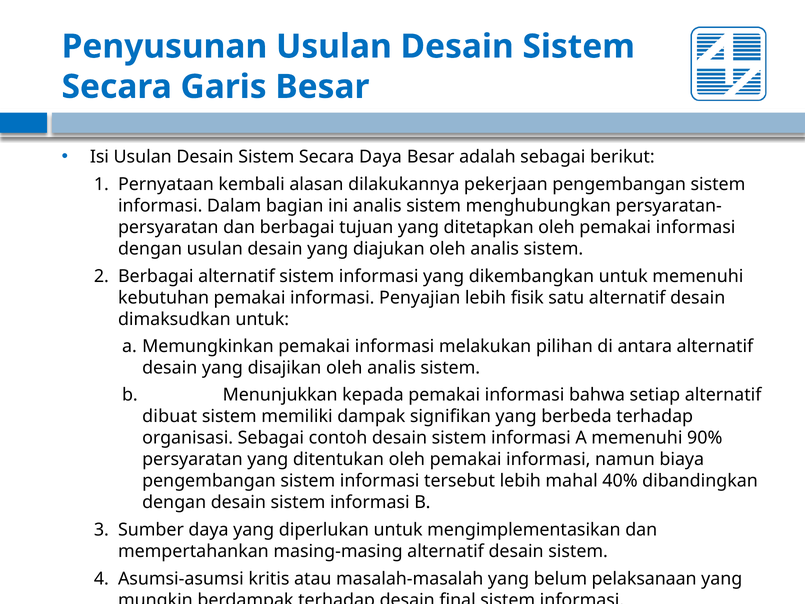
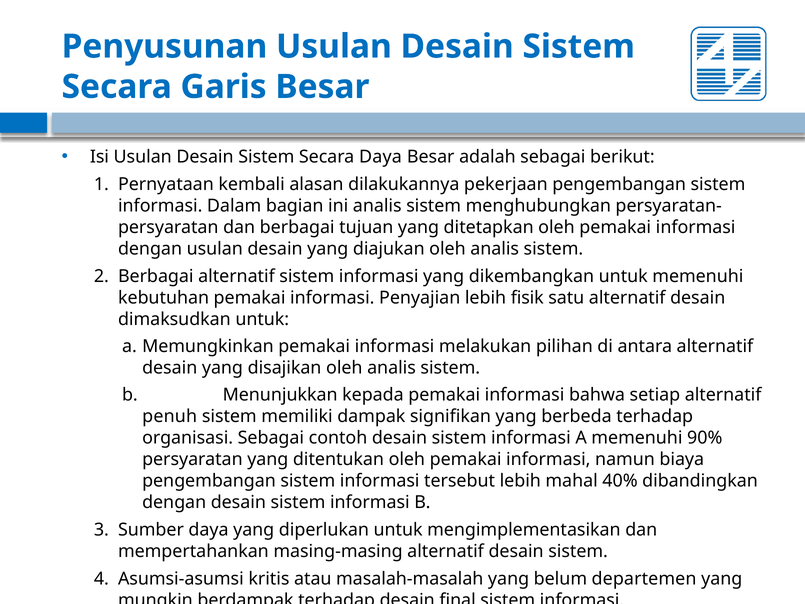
dibuat: dibuat -> penuh (170, 416)
pelaksanaan: pelaksanaan -> departemen (644, 579)
